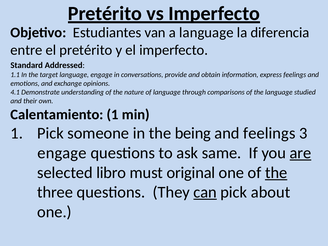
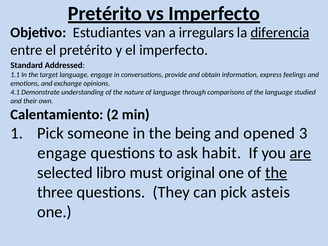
a language: language -> irregulars (207, 33)
diferencia underline: none -> present (280, 33)
Calentamiento 1: 1 -> 2 (113, 115)
and feelings: feelings -> opened (269, 133)
same: same -> habit (222, 153)
can underline: present -> none (205, 192)
about: about -> asteis (271, 192)
